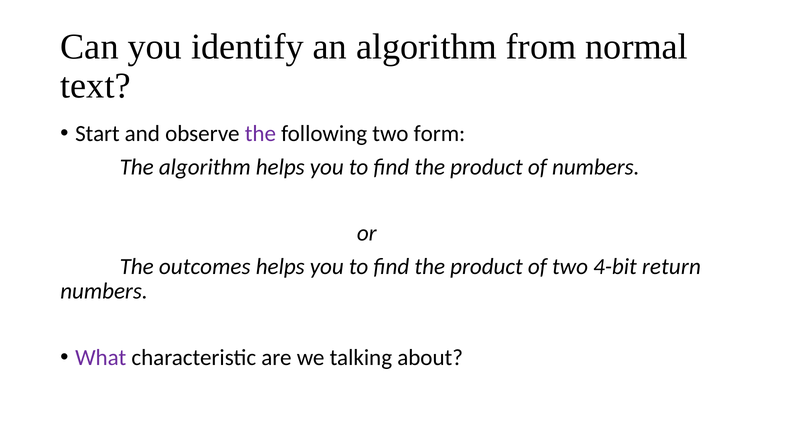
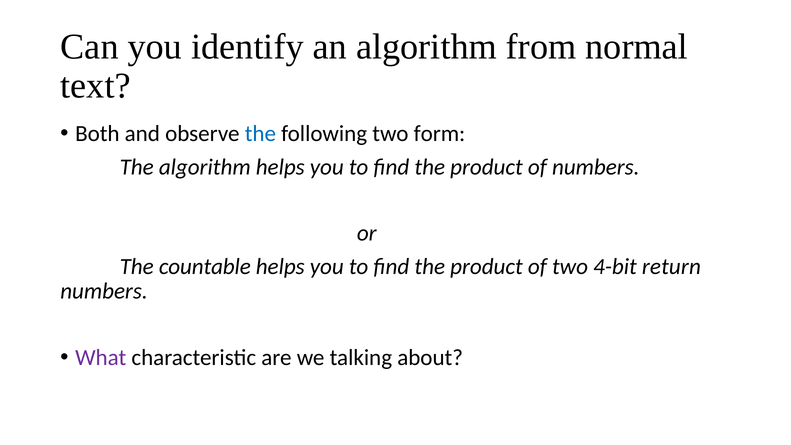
Start: Start -> Both (97, 134)
the colour: purple -> blue (260, 134)
outcomes: outcomes -> countable (205, 266)
